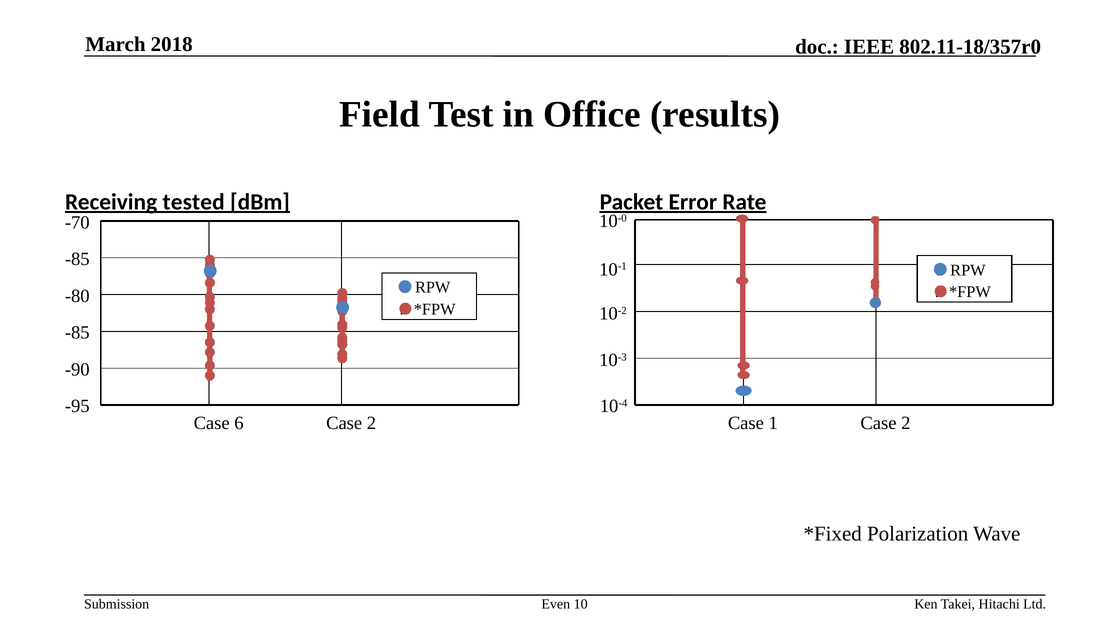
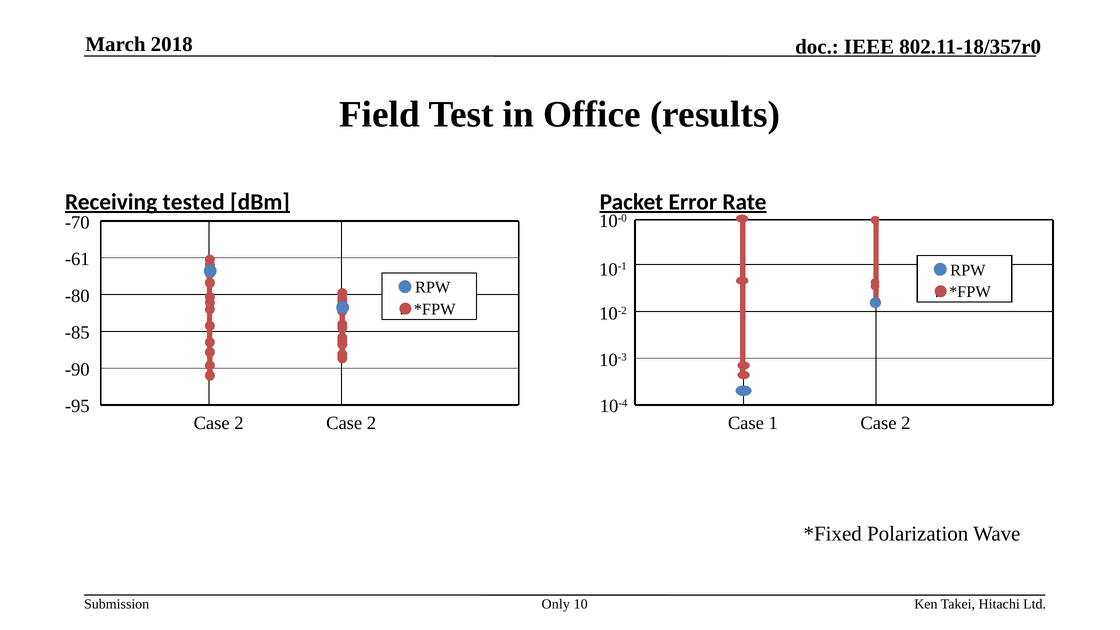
-85: -85 -> -61 (77, 259)
6: 6 -> 2 (239, 423)
Even: Even -> Only (556, 604)
